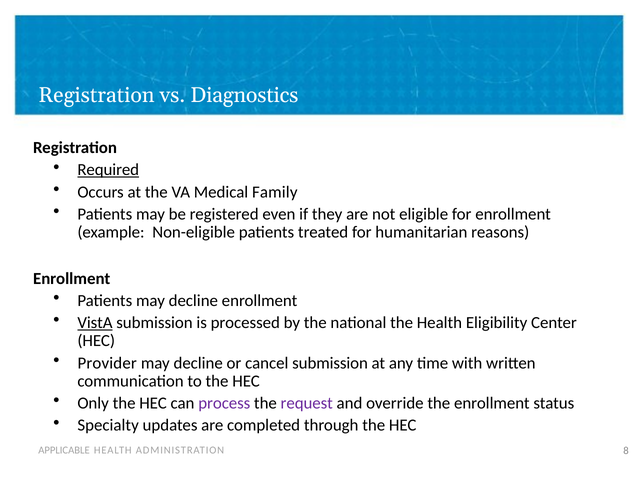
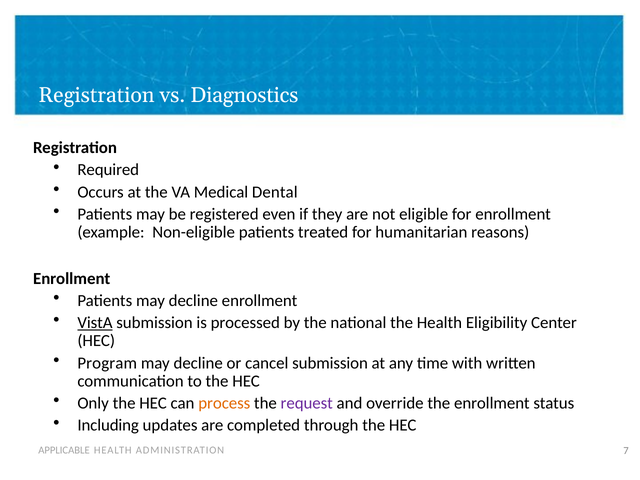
Required underline: present -> none (108, 170)
Family: Family -> Dental (275, 192)
Provider: Provider -> Program (107, 363)
process colour: purple -> orange (224, 403)
Specialty: Specialty -> Including (108, 425)
8: 8 -> 7 (626, 451)
